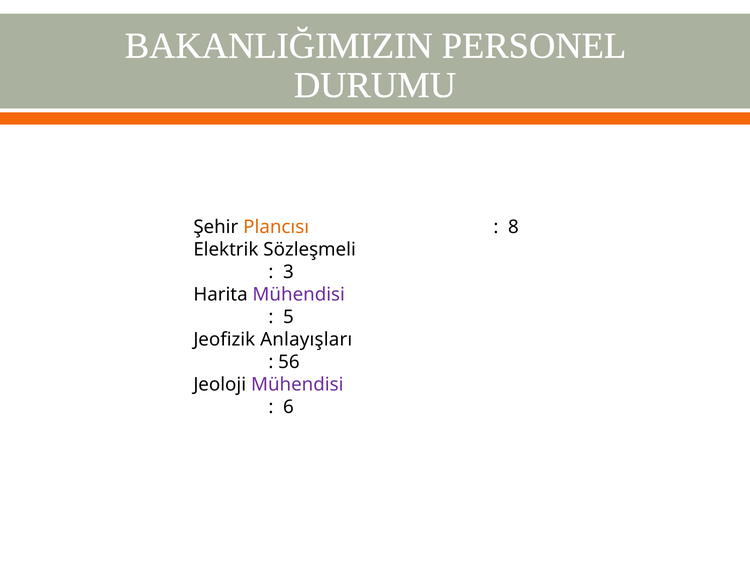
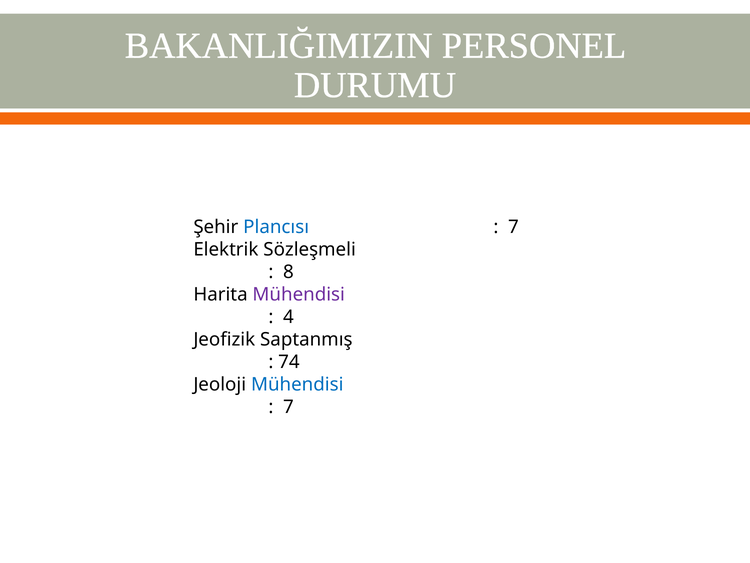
Plancısı colour: orange -> blue (276, 227)
8: 8 -> 7 (513, 227)
3: 3 -> 8 (288, 272)
5: 5 -> 4 (288, 317)
Anlayışları: Anlayışları -> Saptanmış (306, 339)
56: 56 -> 74 (289, 362)
Mühendisi colour: purple -> blue (297, 384)
6: 6 -> 7 (288, 407)
